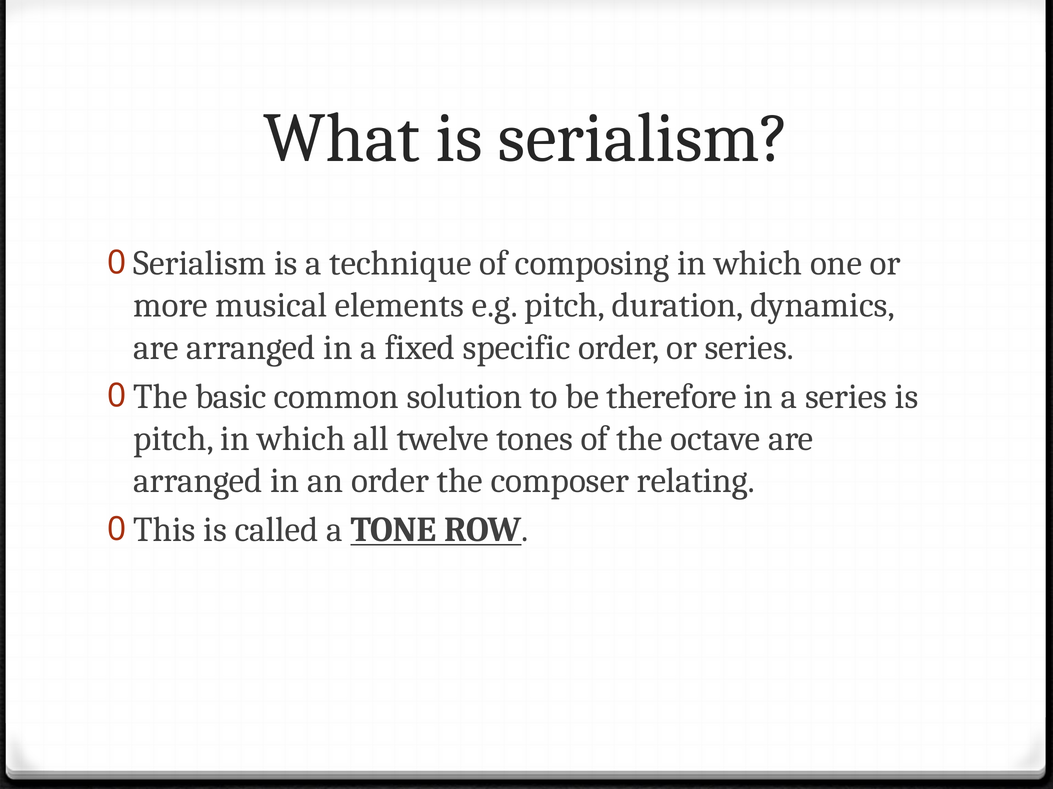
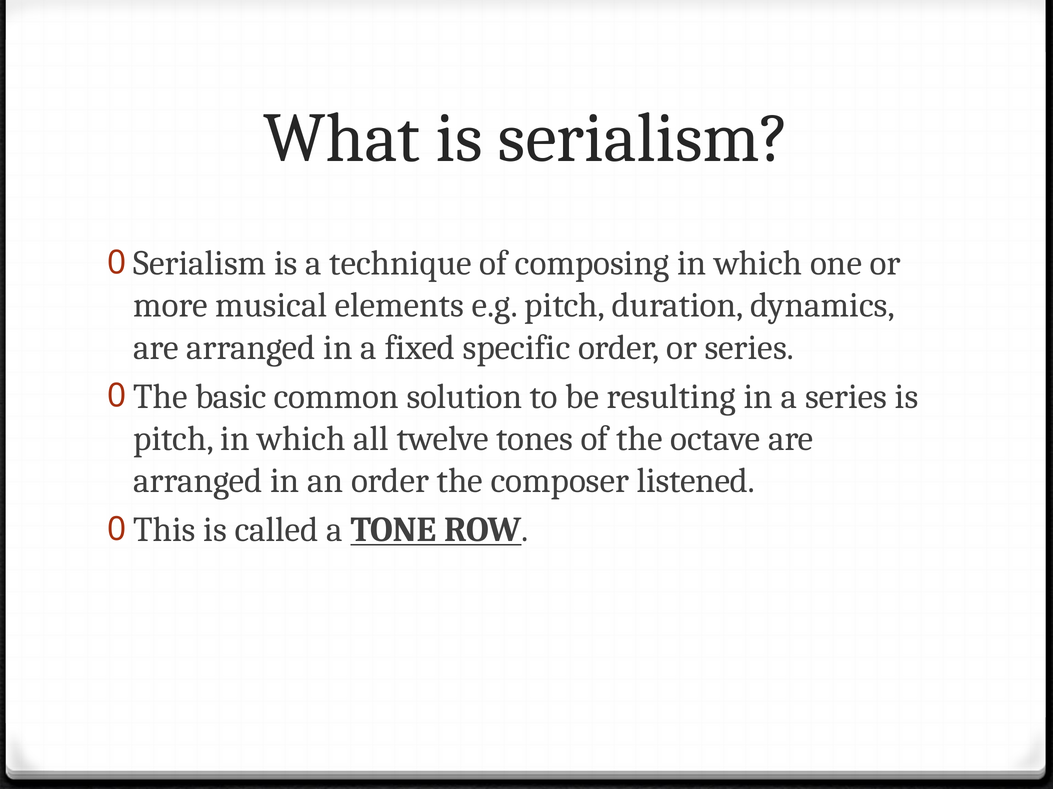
therefore: therefore -> resulting (671, 397)
relating: relating -> listened (696, 481)
